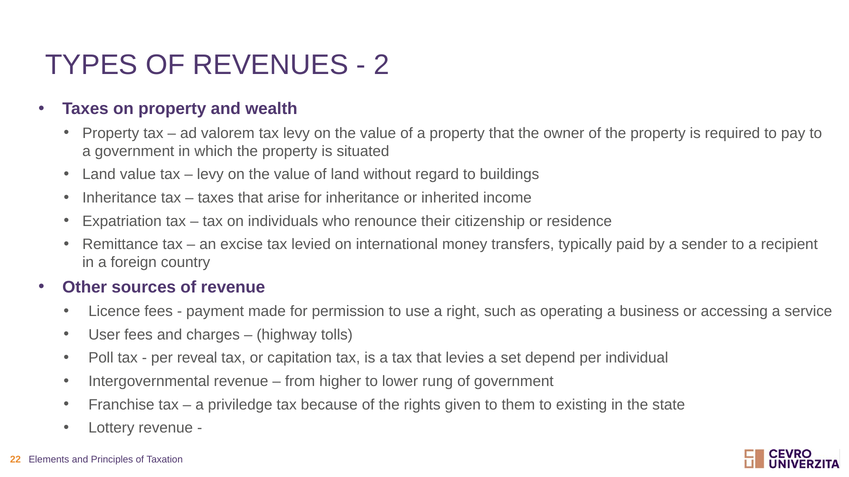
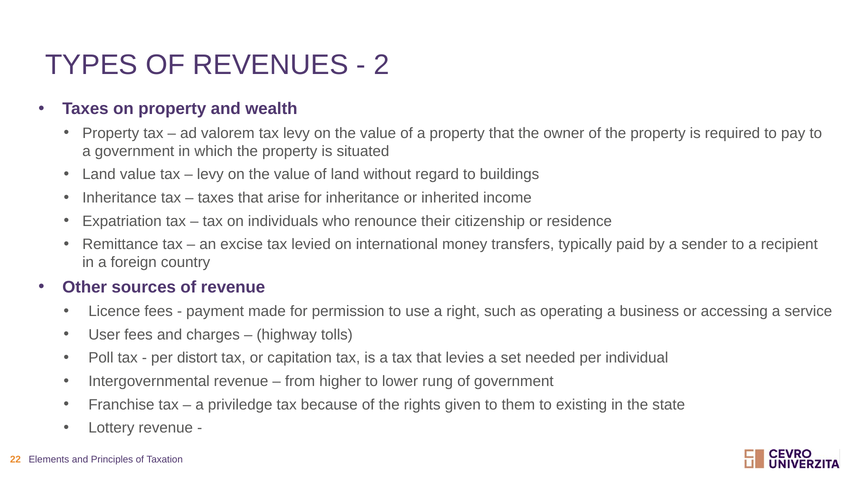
reveal: reveal -> distort (197, 358)
depend: depend -> needed (550, 358)
